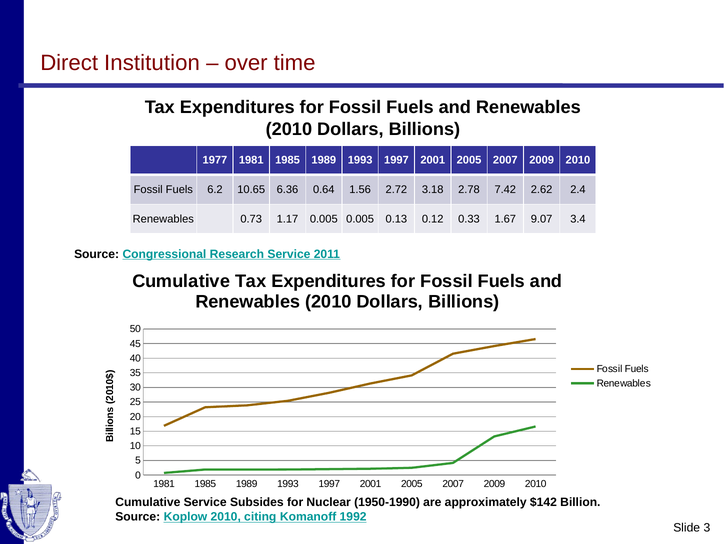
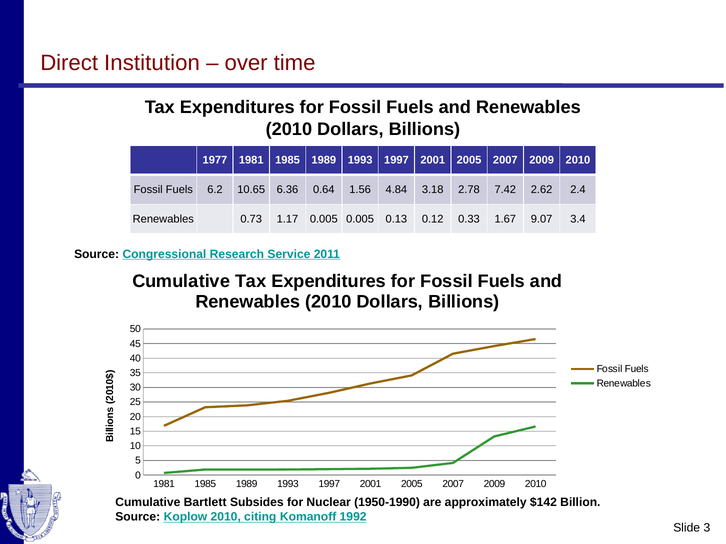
2.72: 2.72 -> 4.84 (396, 190)
Cumulative Service: Service -> Bartlett (205, 503)
